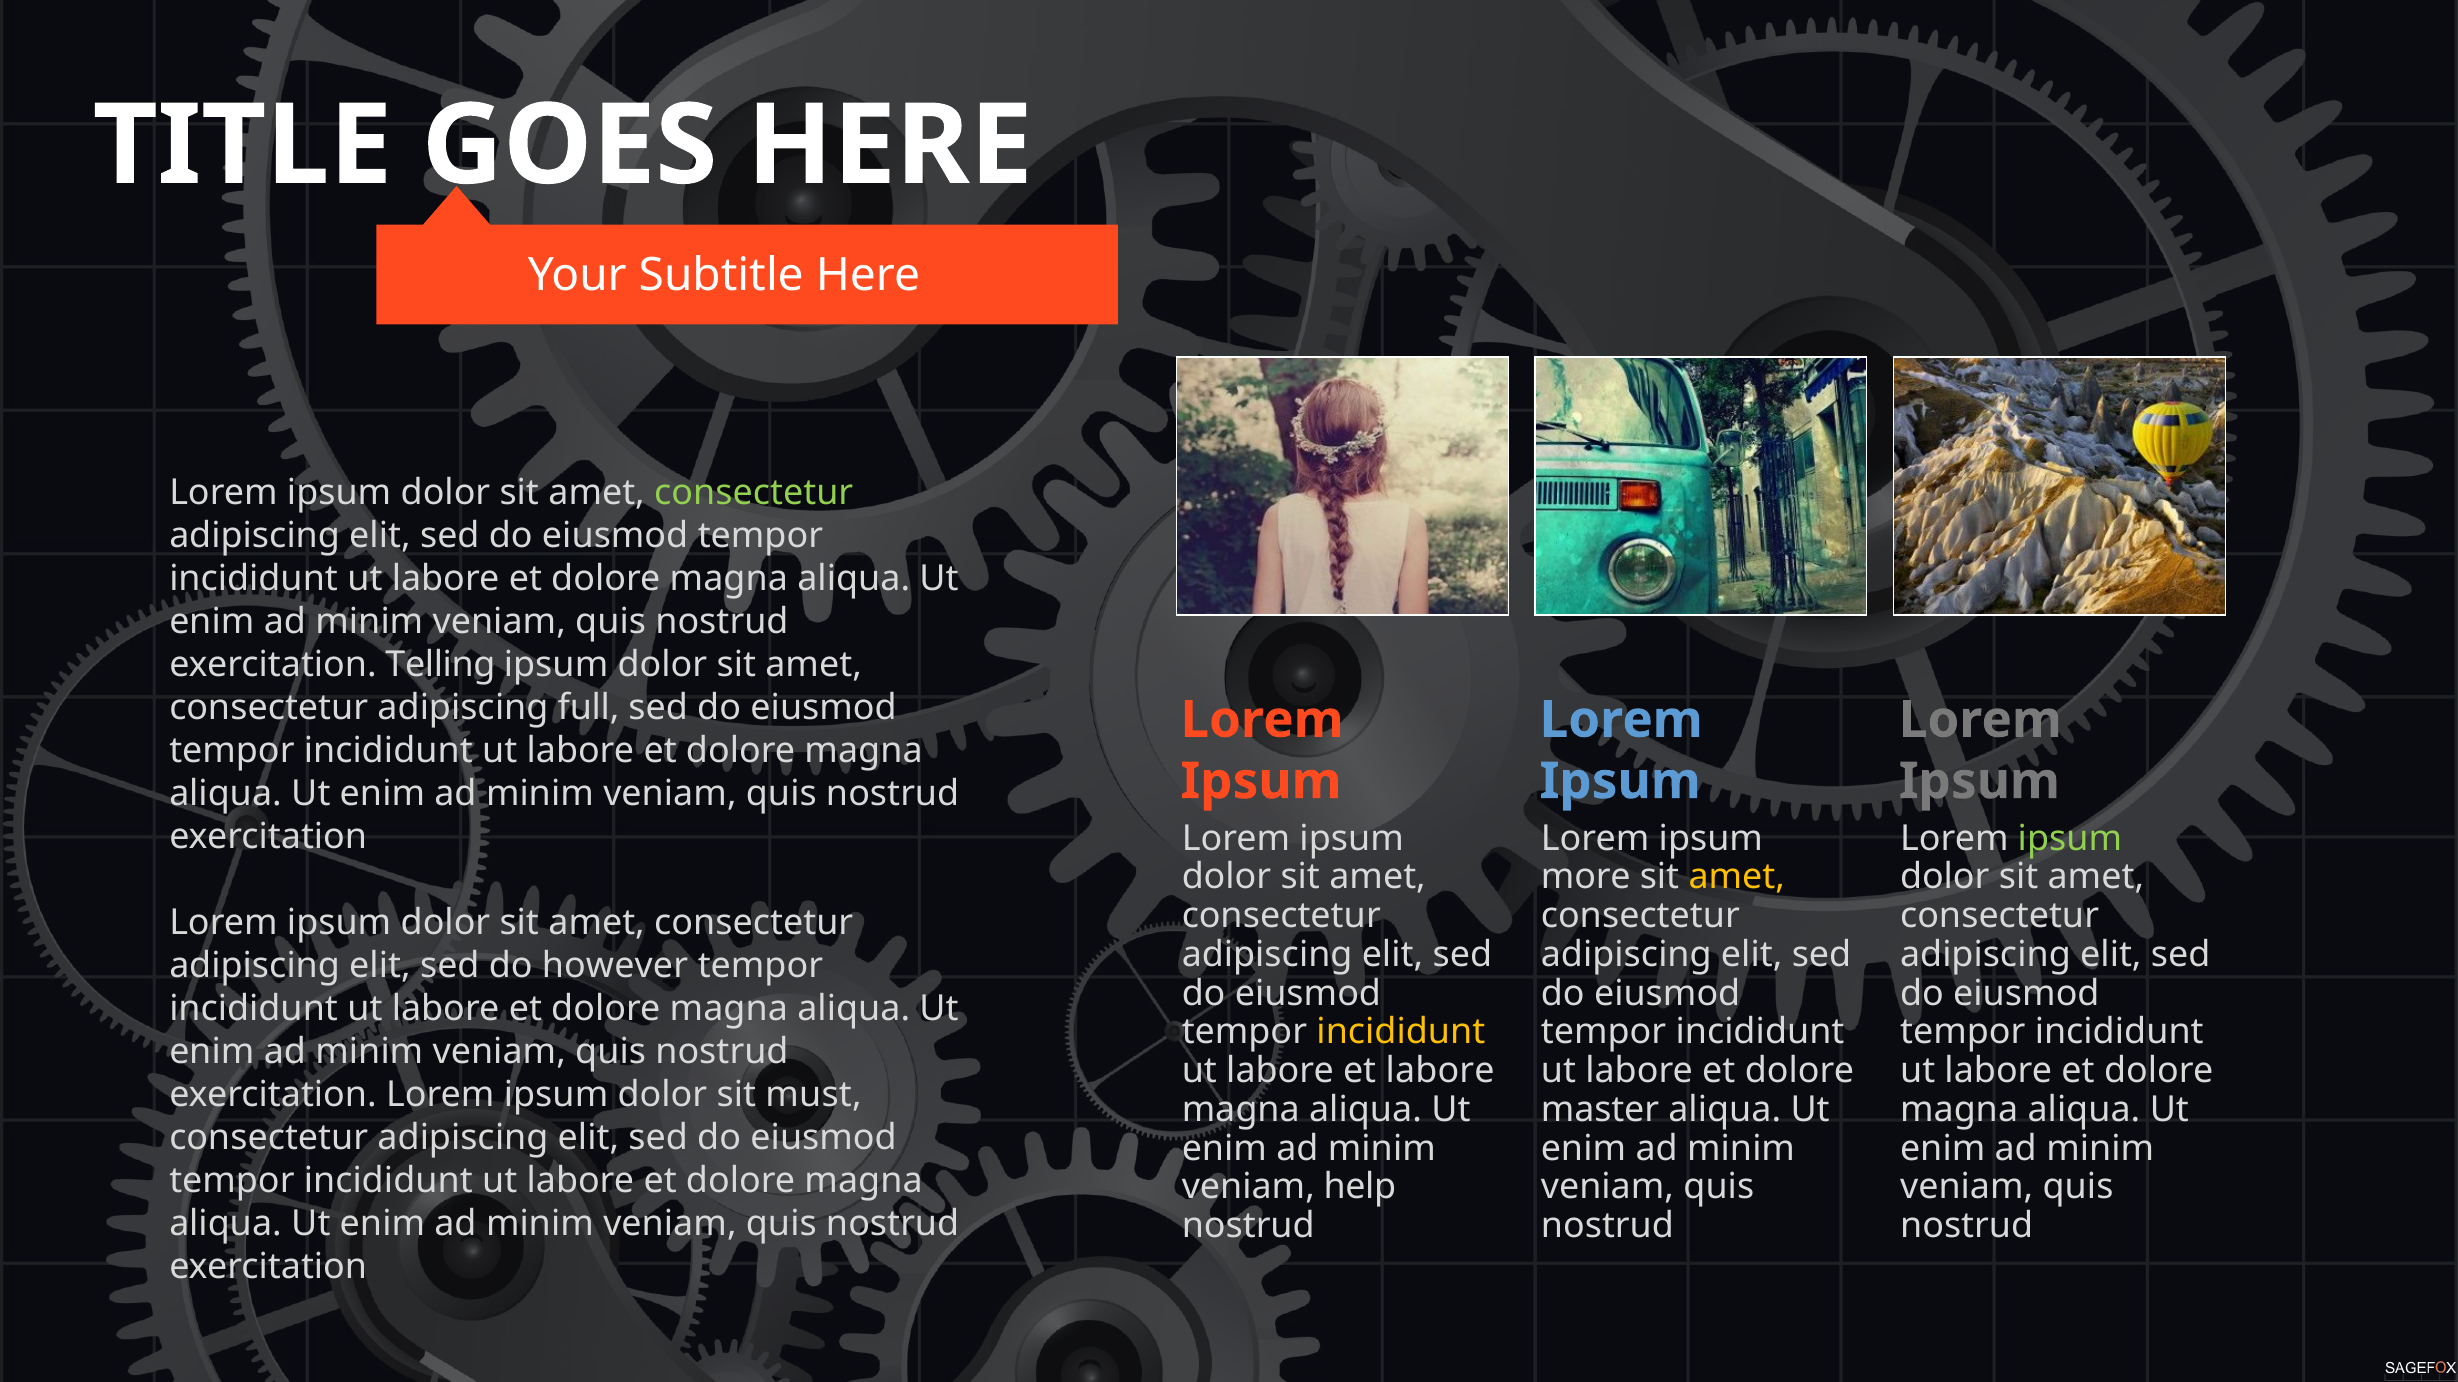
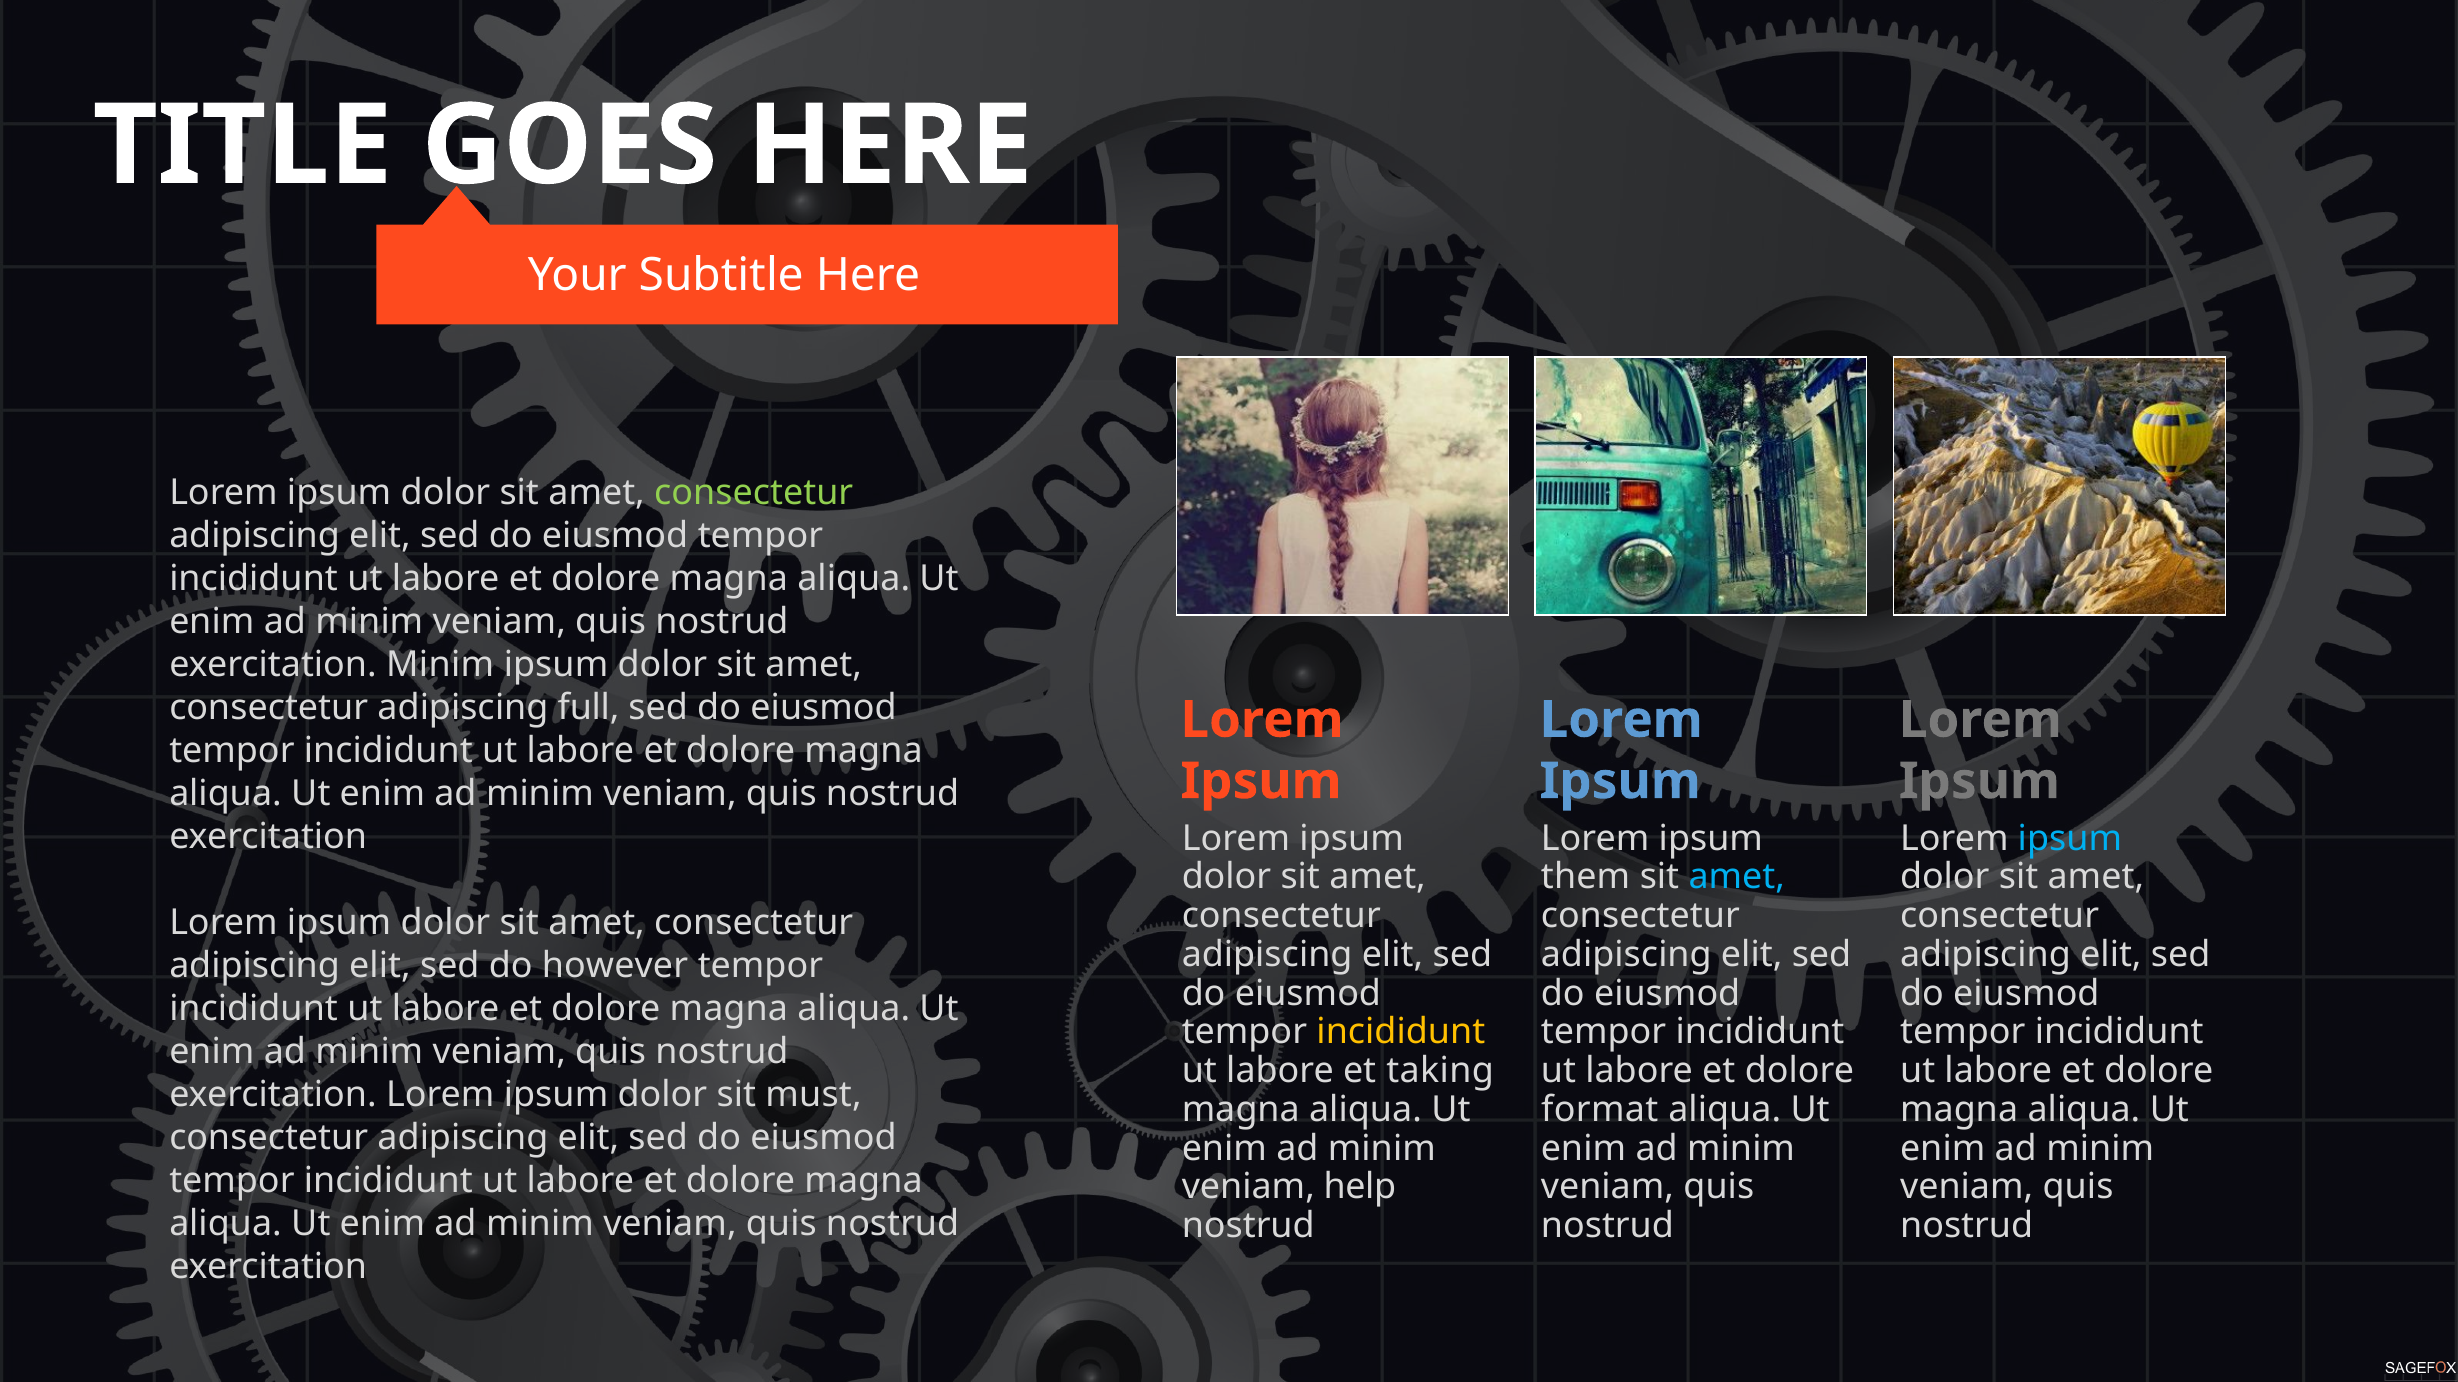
exercitation Telling: Telling -> Minim (440, 665)
ipsum colour: light green -> light blue (2070, 839)
more: more -> them (1586, 877)
amet colour: yellow -> light blue (1737, 877)
et labore: labore -> taking (1440, 1071)
master: master -> format (1600, 1110)
